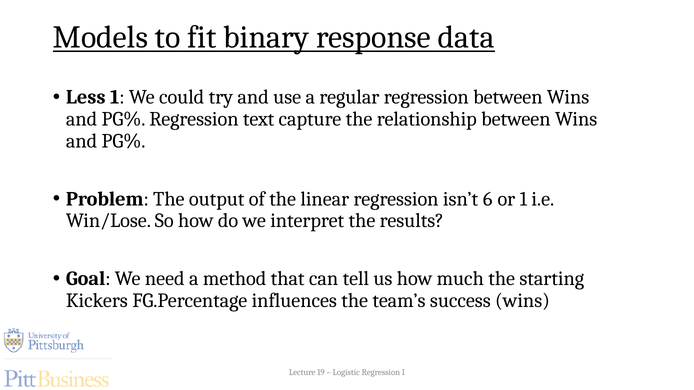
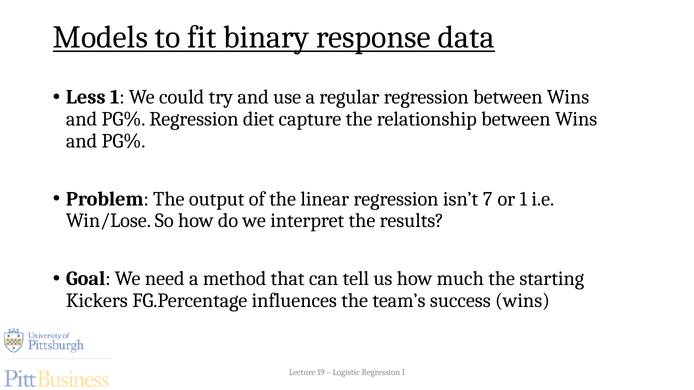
text: text -> diet (259, 119)
6: 6 -> 7 (488, 199)
